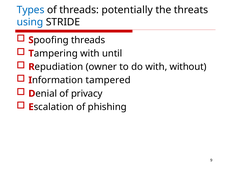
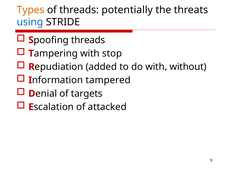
Types colour: blue -> orange (31, 10)
until: until -> stop (112, 54)
owner: owner -> added (101, 67)
privacy: privacy -> targets (87, 94)
phishing: phishing -> attacked (107, 107)
